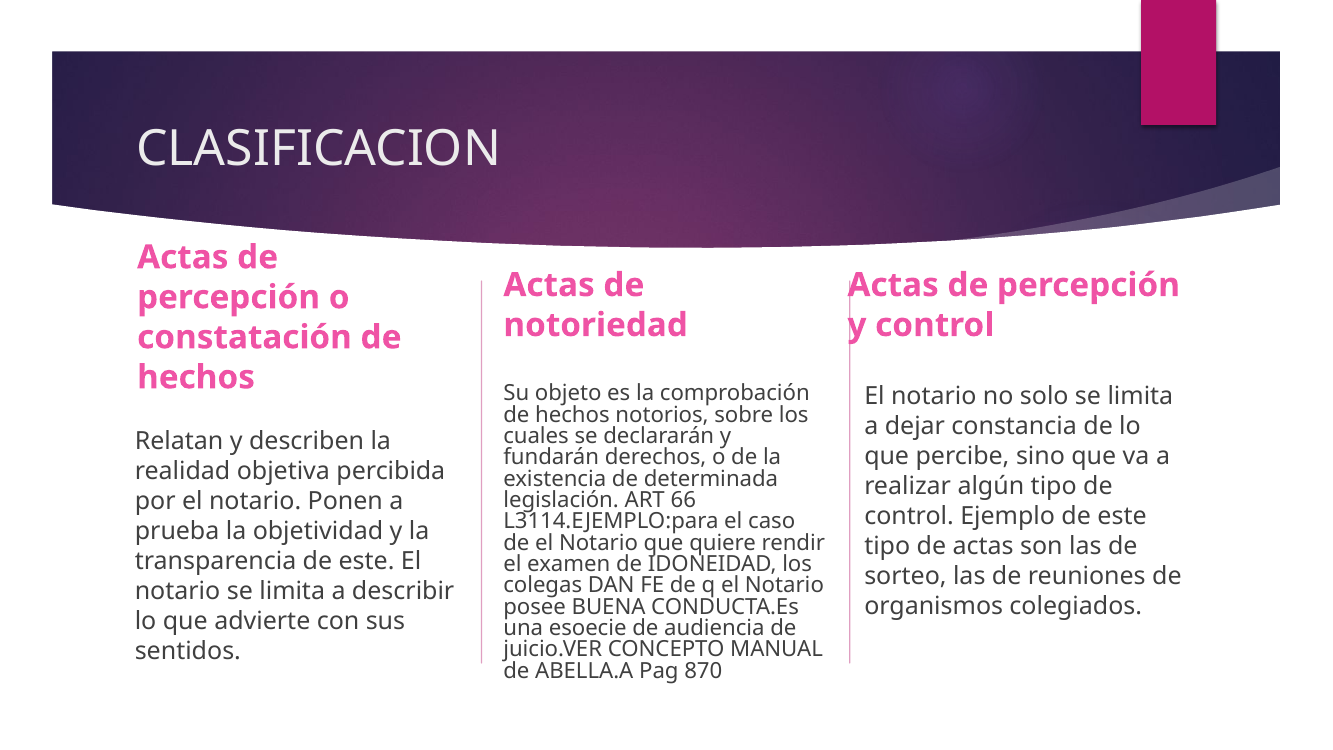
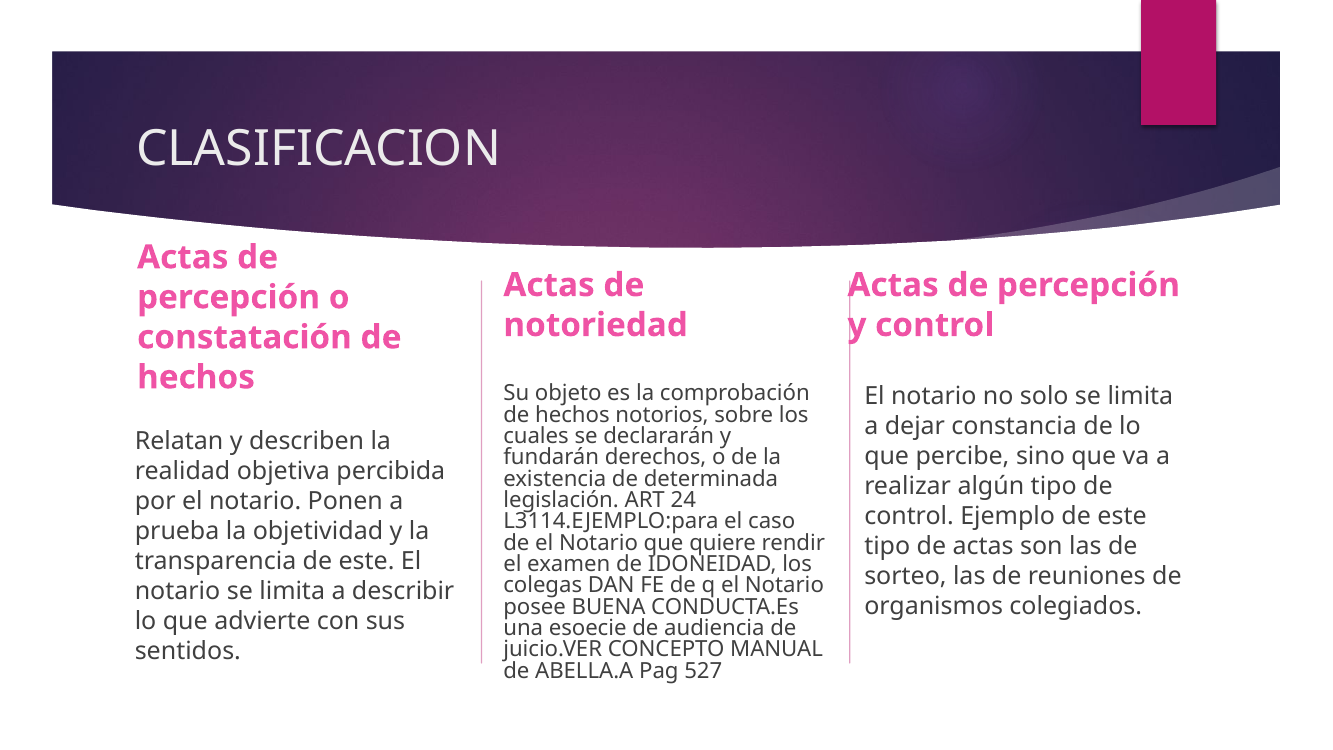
66: 66 -> 24 (683, 500)
870: 870 -> 527 (703, 671)
